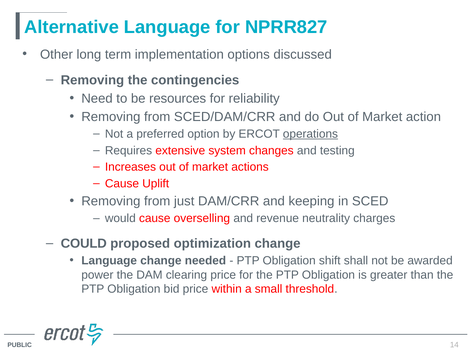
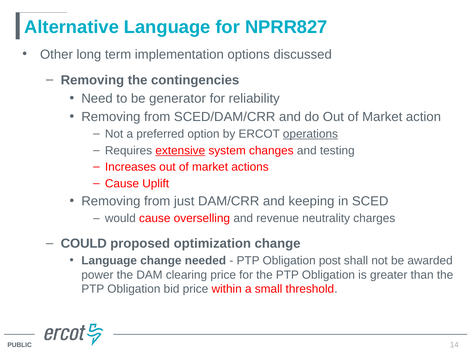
resources: resources -> generator (178, 98)
extensive underline: none -> present (180, 151)
shift: shift -> post (330, 261)
